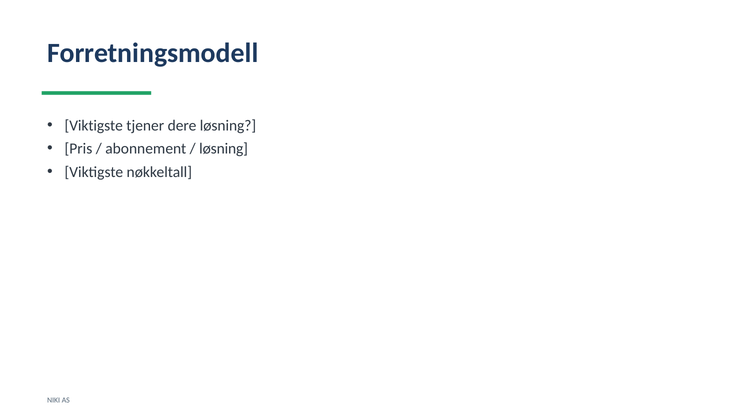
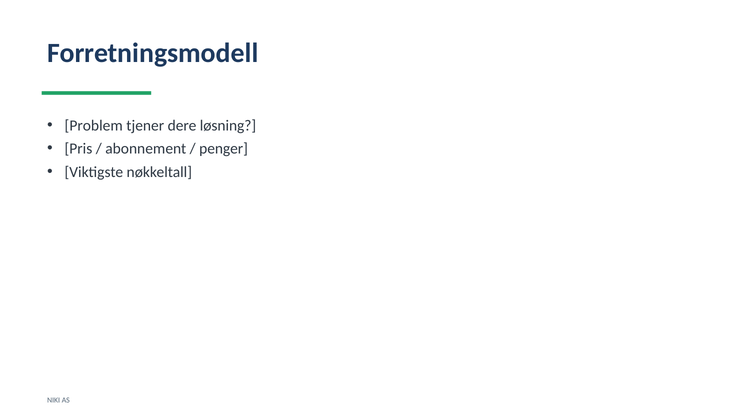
Viktigste: Viktigste -> Problem (94, 126)
løsning: løsning -> penger (224, 149)
